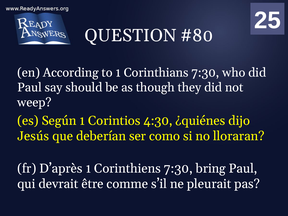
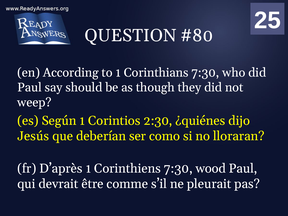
4:30: 4:30 -> 2:30 (158, 121)
bring: bring -> wood (211, 168)
